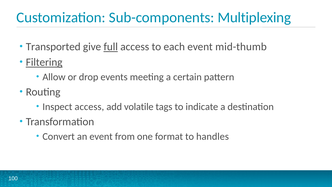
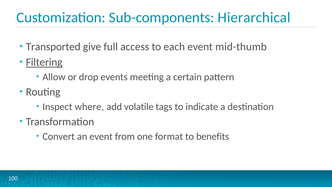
Multiplexing: Multiplexing -> Hierarchical (254, 17)
full underline: present -> none (111, 47)
Inspect access: access -> where (89, 107)
handles: handles -> benefits (213, 136)
